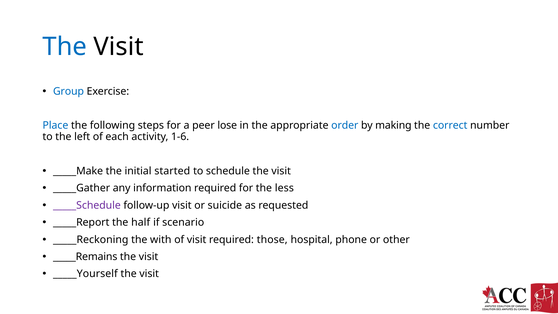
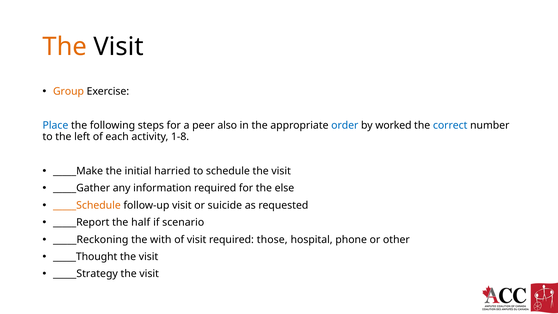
The colour: blue -> orange (65, 47)
Group colour: blue -> orange (68, 91)
lose: lose -> also (227, 125)
making: making -> worked (393, 125)
1-6: 1-6 -> 1-8 (180, 137)
started: started -> harried (172, 171)
less: less -> else (284, 188)
_____Schedule colour: purple -> orange (87, 205)
_____Remains: _____Remains -> _____Thought (85, 257)
_____Yourself: _____Yourself -> _____Strategy (85, 274)
